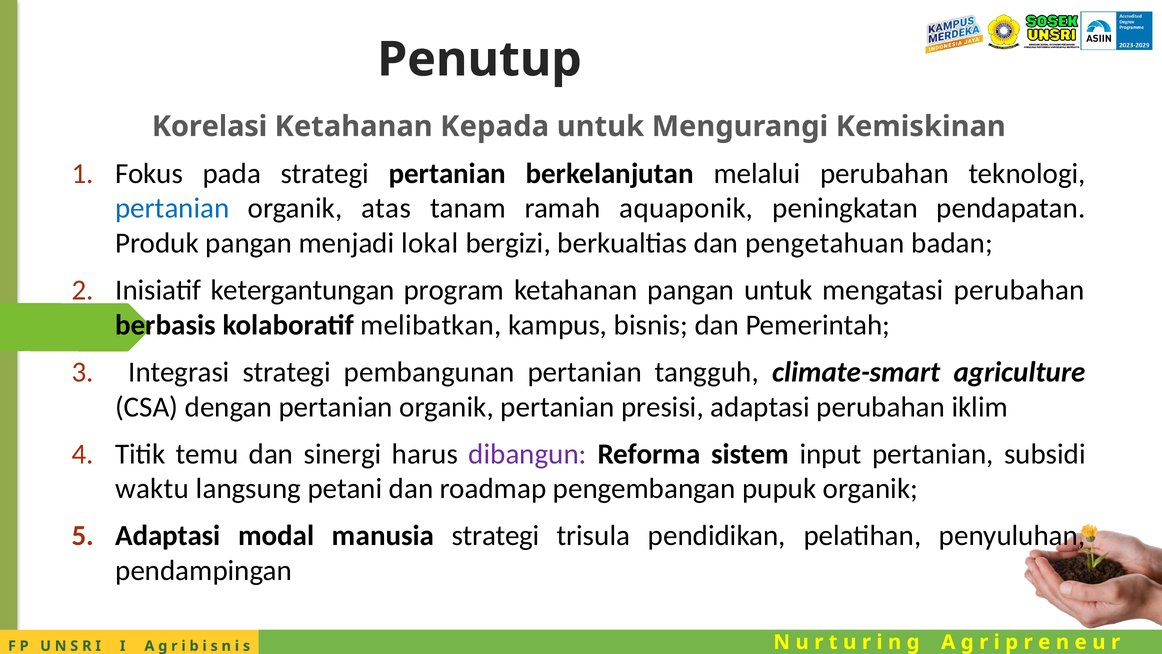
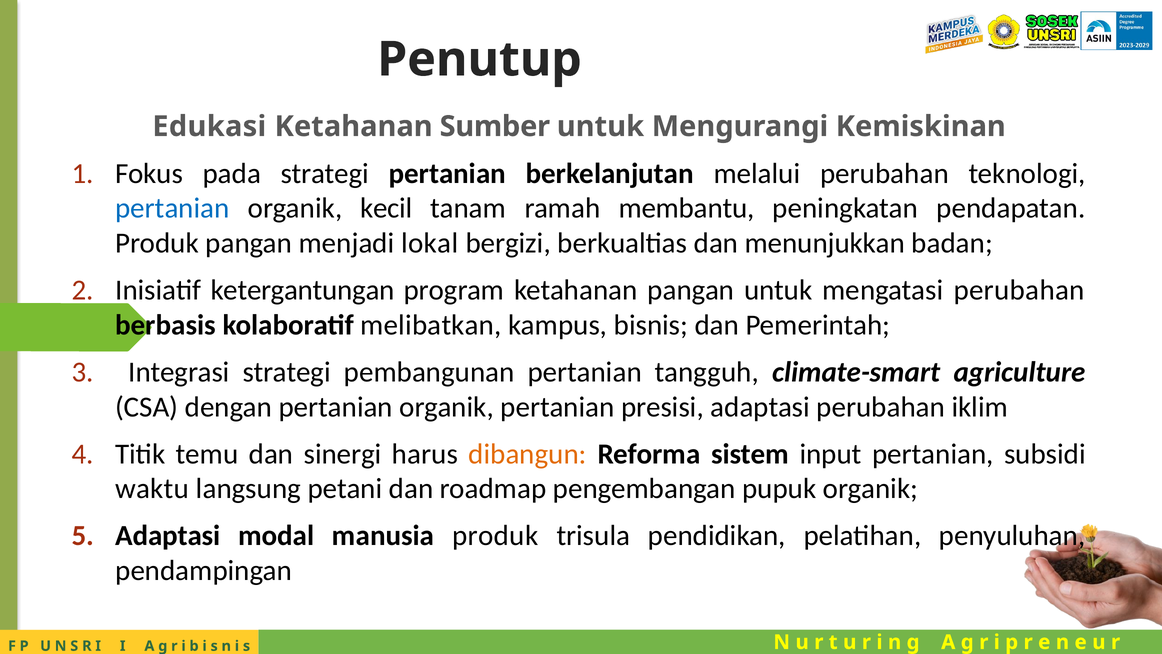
Korelasi: Korelasi -> Edukasi (209, 126)
Kepada: Kepada -> Sumber (495, 126)
atas: atas -> kecil (386, 208)
aquaponik: aquaponik -> membantu (687, 208)
pengetahuan: pengetahuan -> menunjukkan (825, 243)
dibangun colour: purple -> orange (527, 454)
manusia strategi: strategi -> produk (495, 536)
